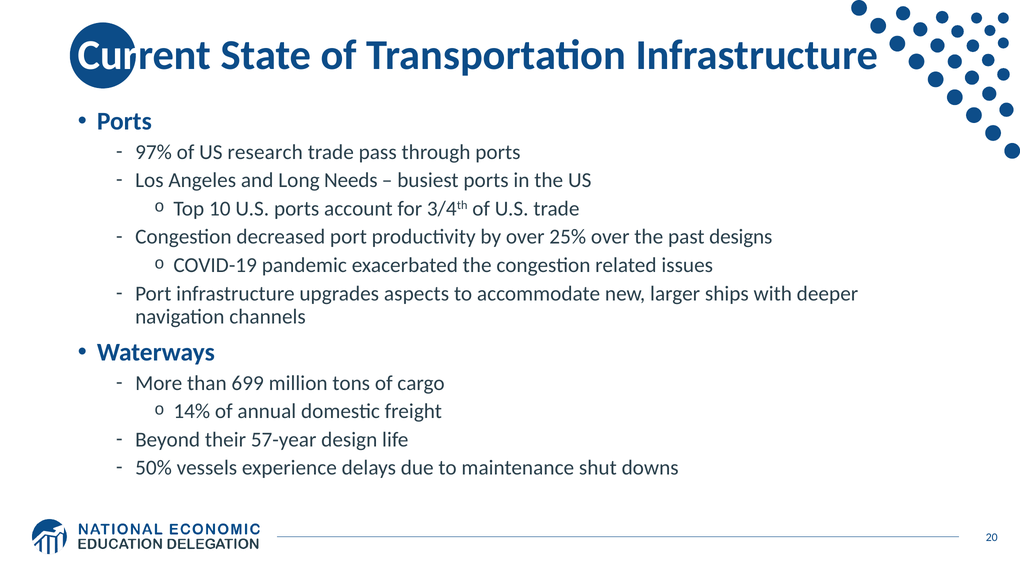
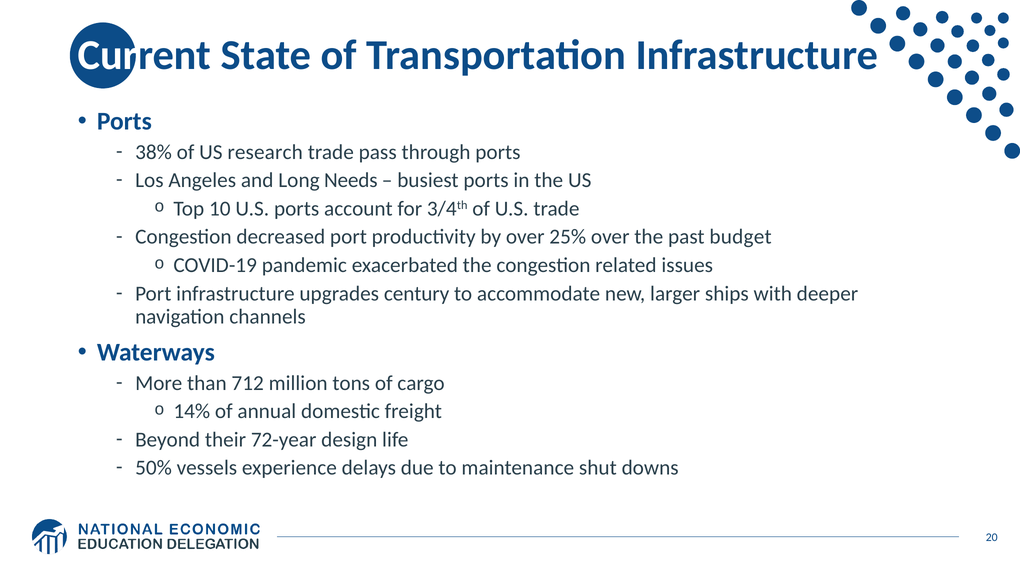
97%: 97% -> 38% (153, 152)
designs: designs -> budget (741, 237)
aspects: aspects -> century (417, 293)
699: 699 -> 712 (248, 383)
57-year: 57-year -> 72-year (284, 439)
